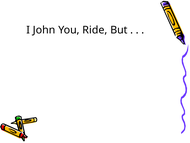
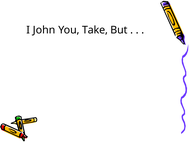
Ride: Ride -> Take (95, 30)
